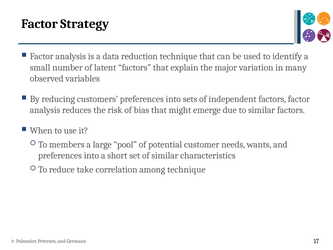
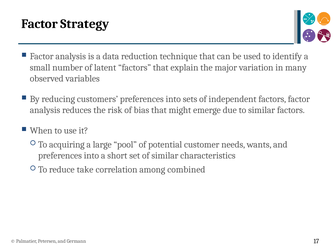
members: members -> acquiring (67, 144)
among technique: technique -> combined (186, 169)
